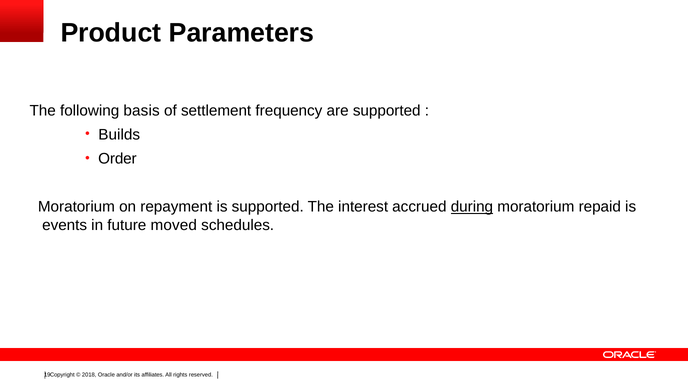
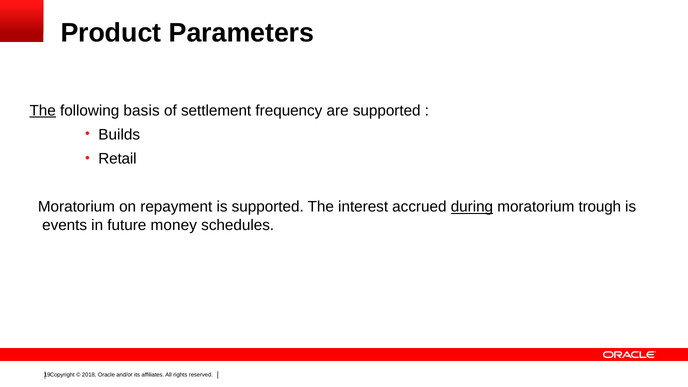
The underline: none -> present (43, 111)
Order: Order -> Retail (117, 159)
repaid: repaid -> trough (600, 207)
moved: moved -> money (174, 225)
